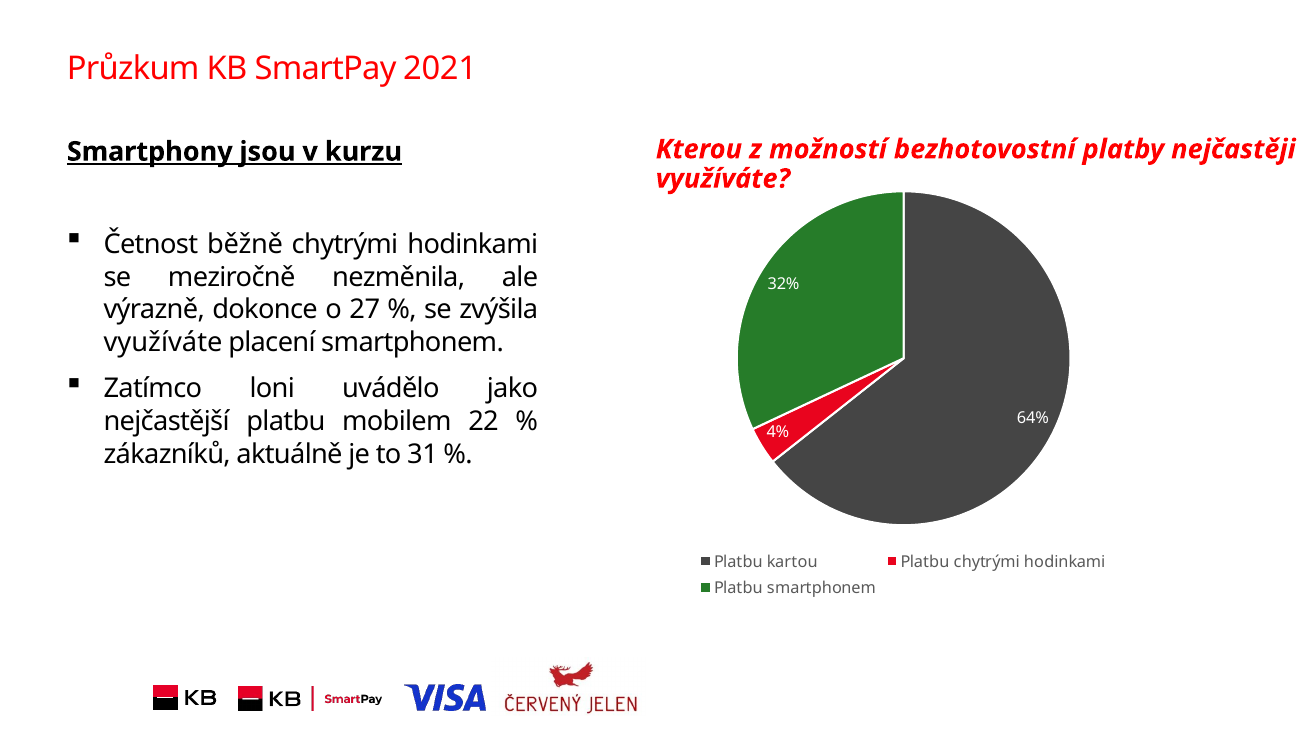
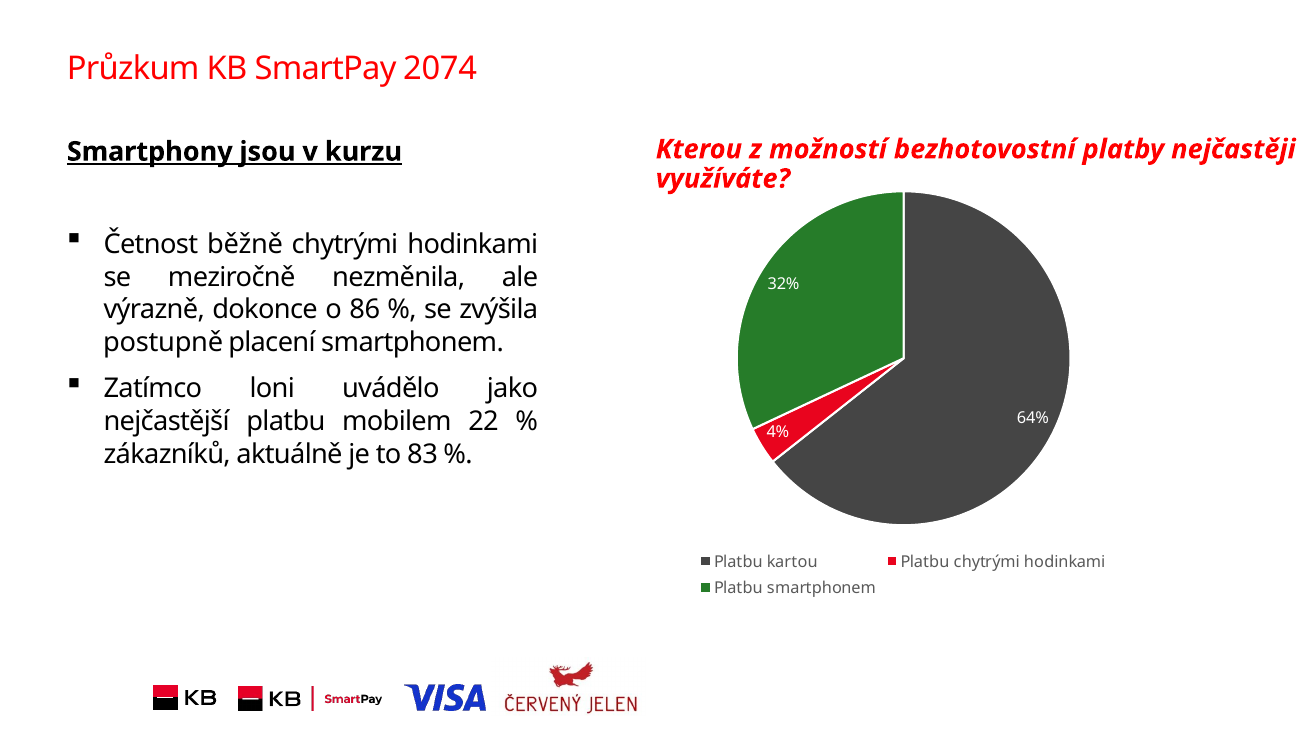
2021: 2021 -> 2074 (440, 68)
27: 27 -> 86 (365, 310)
využíváte: využíváte -> postupně (163, 342)
31: 31 -> 83 (423, 454)
